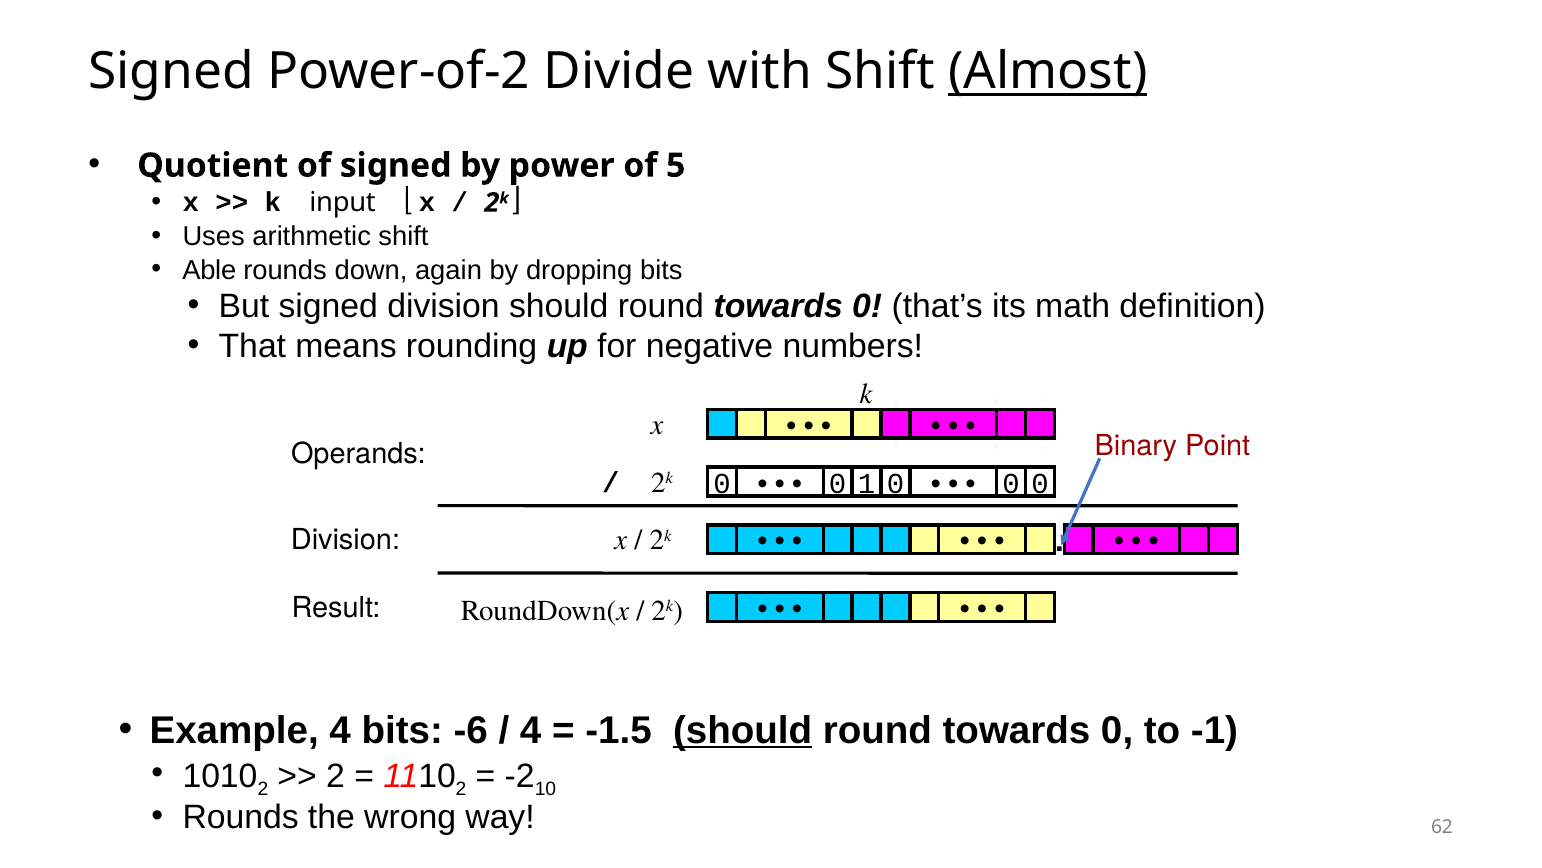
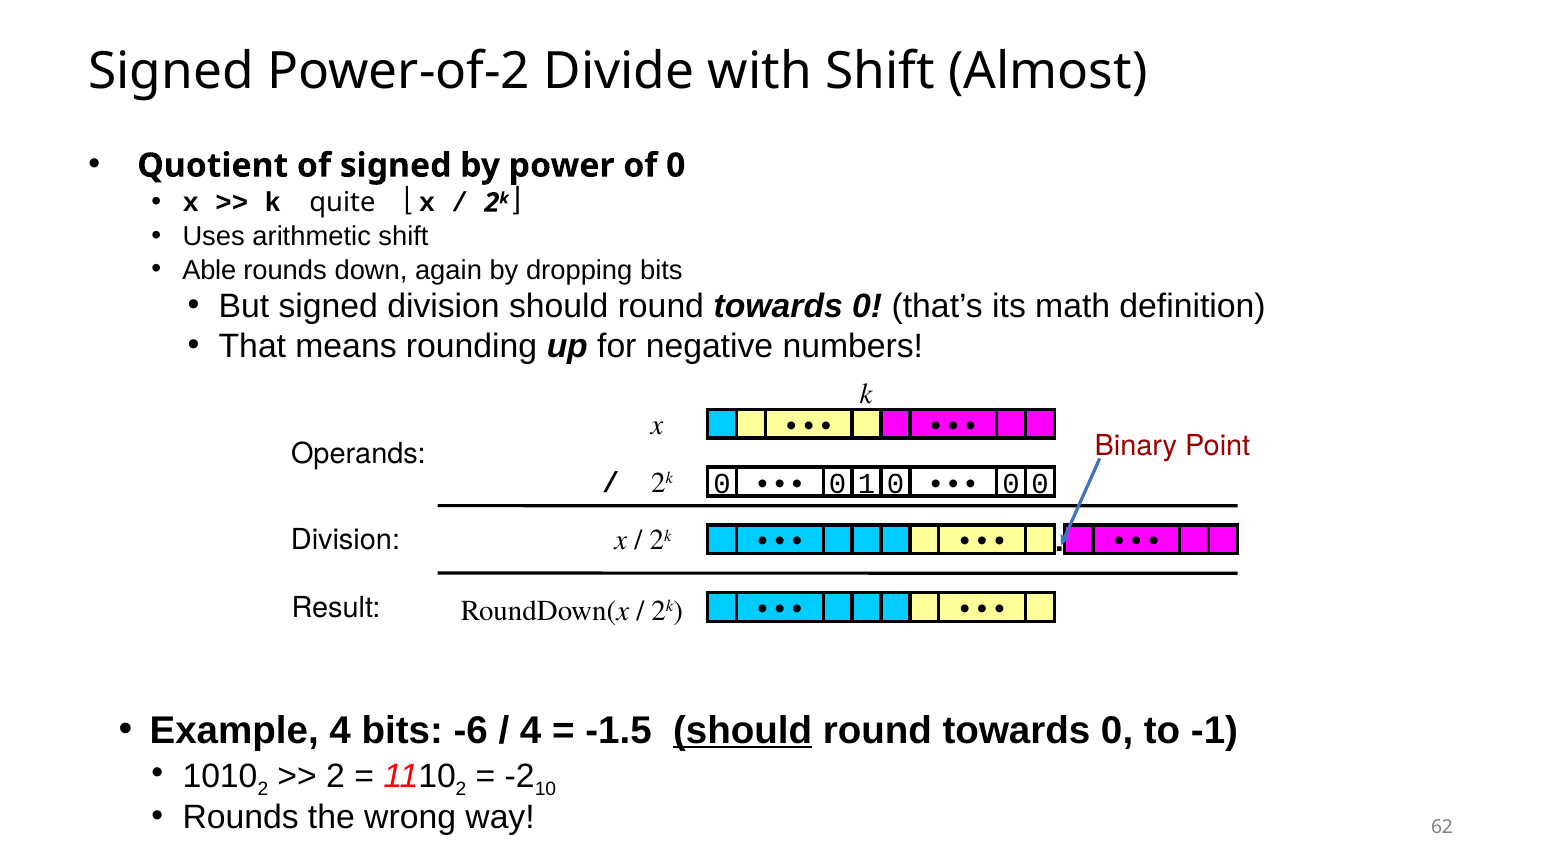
Almost underline: present -> none (1048, 72)
of 5: 5 -> 0 (676, 165)
input: input -> quite (342, 203)
